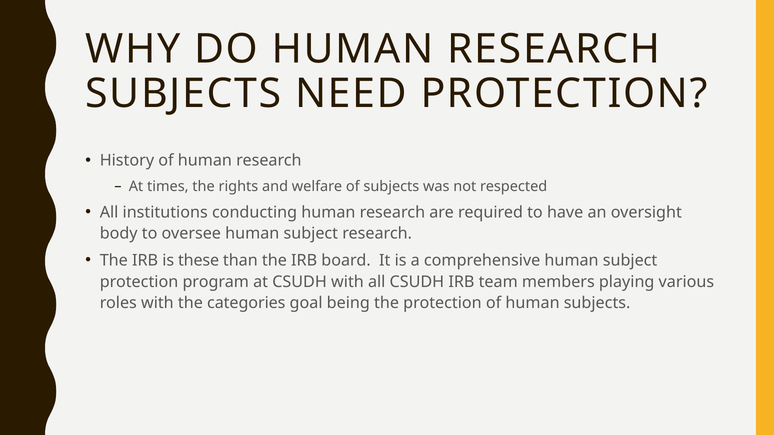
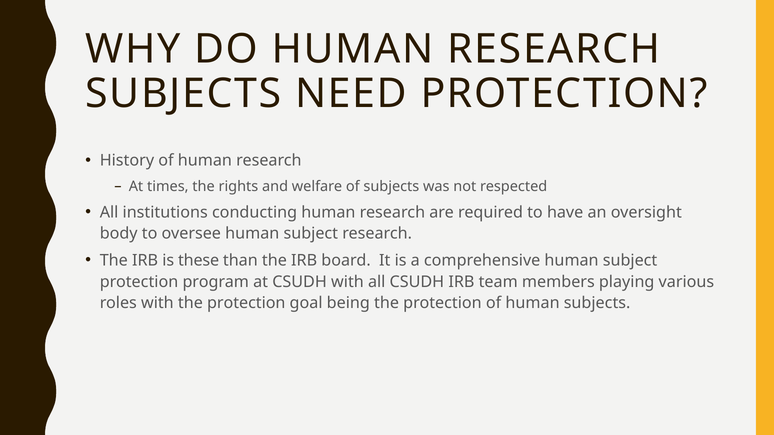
with the categories: categories -> protection (246, 303)
